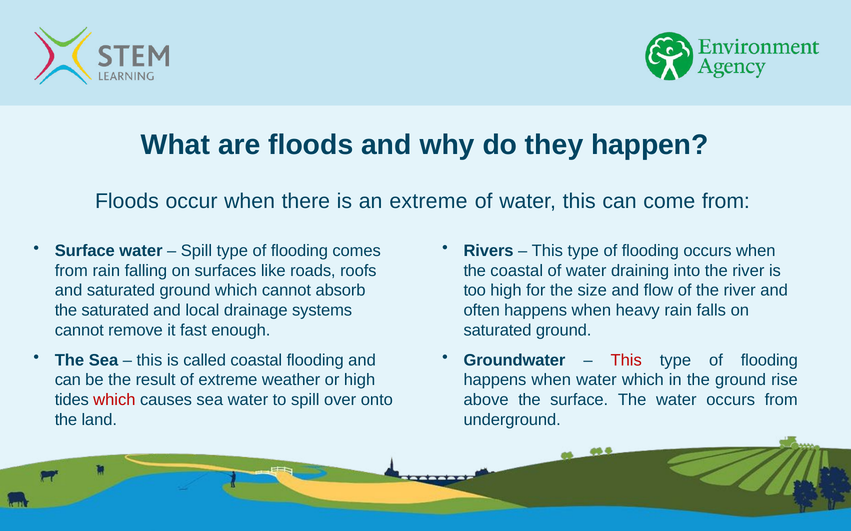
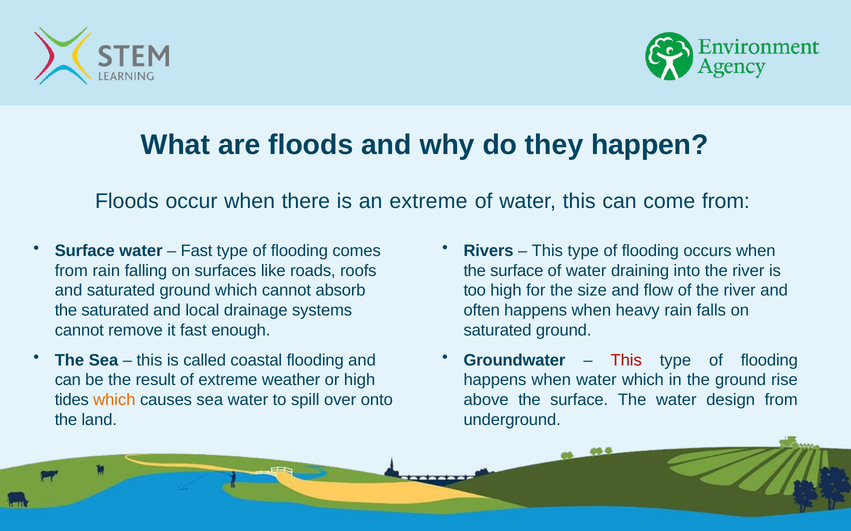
Spill: Spill -> Fast (197, 251)
coastal: coastal -> surface (517, 271)
which colour: red -> orange (114, 400)
water occurs: occurs -> design (731, 400)
